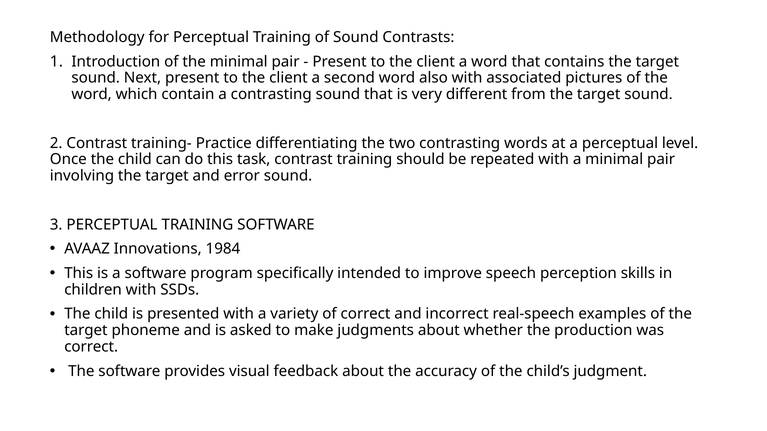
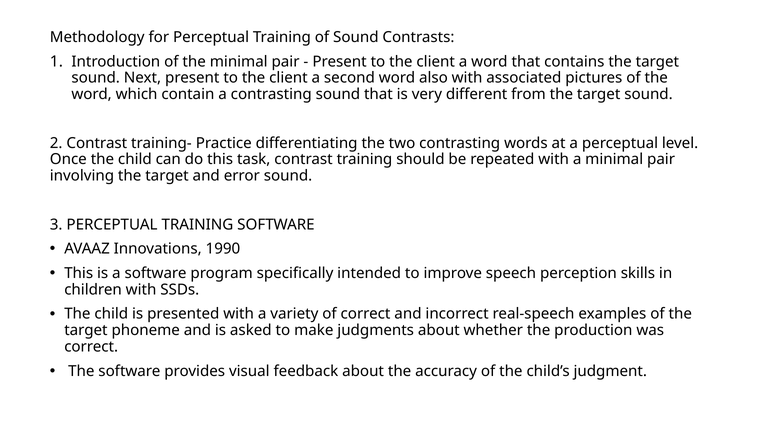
1984: 1984 -> 1990 (223, 249)
